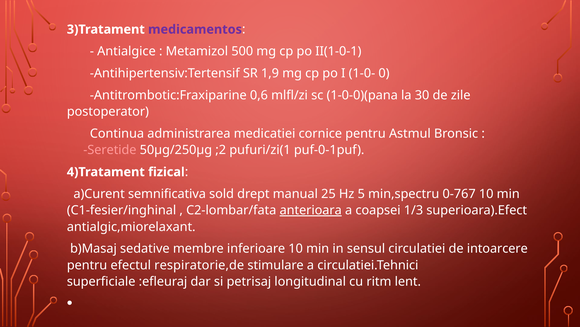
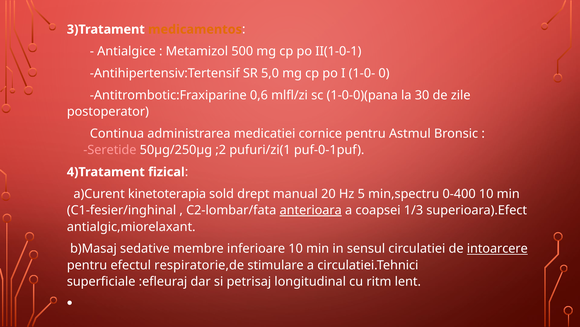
medicamentos colour: purple -> orange (195, 29)
1,9: 1,9 -> 5,0 (270, 73)
semnificativa: semnificativa -> kinetoterapia (167, 193)
25: 25 -> 20 (328, 193)
0-767: 0-767 -> 0-400 (459, 193)
intoarcere underline: none -> present (497, 248)
